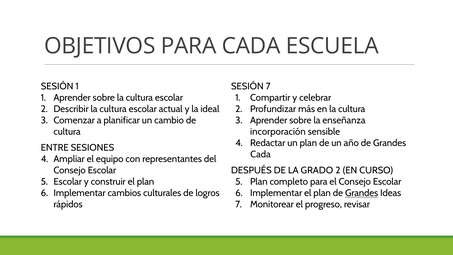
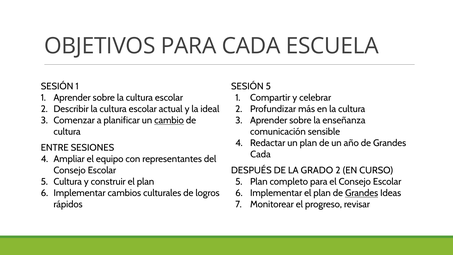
SESIÓN 7: 7 -> 5 (268, 86)
cambio underline: none -> present (169, 120)
incorporación: incorporación -> comunicación (278, 132)
Escolar: Escolar -> Cultura (68, 182)
